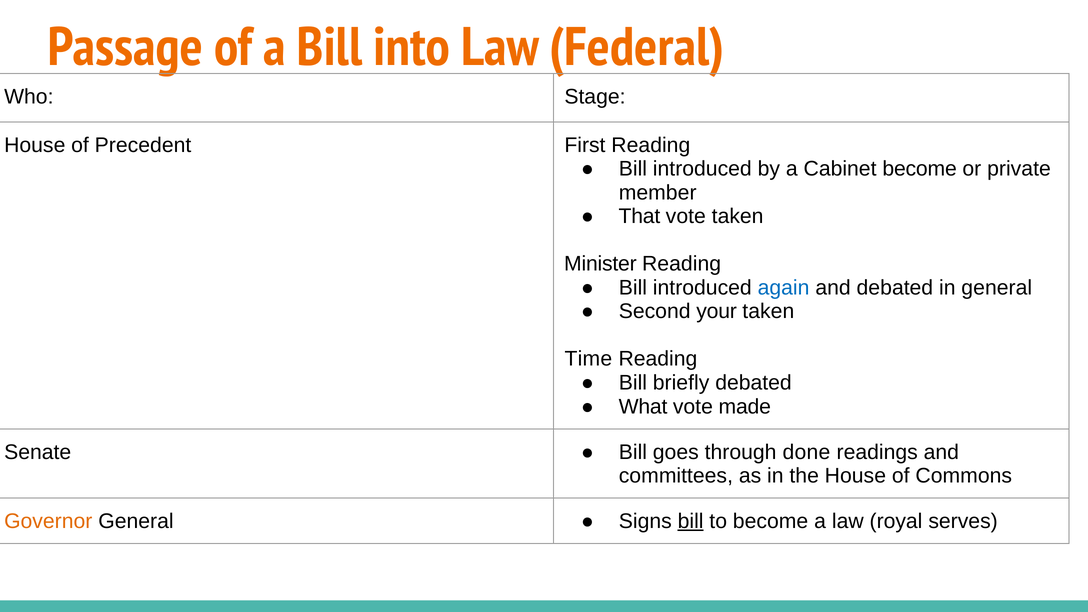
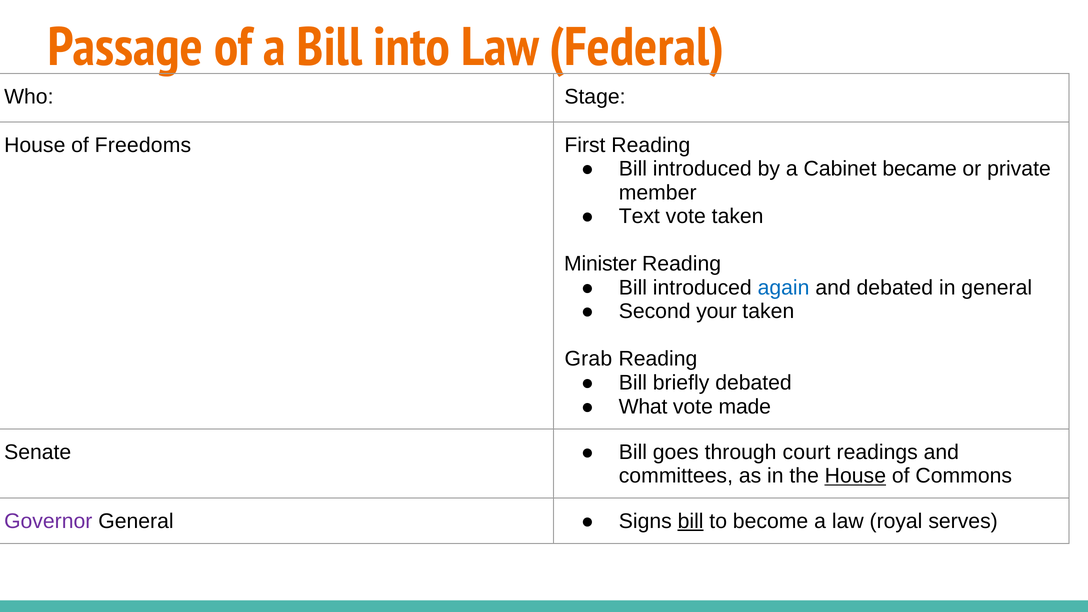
Precedent: Precedent -> Freedoms (143, 145)
Cabinet become: become -> became (920, 169)
That: That -> Text (639, 216)
Time: Time -> Grab (588, 359)
done: done -> court (806, 452)
House underline: none -> present (855, 476)
Governor colour: orange -> purple (48, 521)
